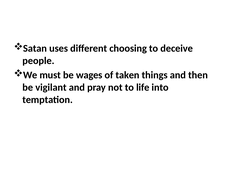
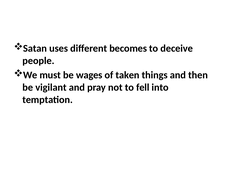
choosing: choosing -> becomes (128, 48)
life: life -> fell (143, 87)
